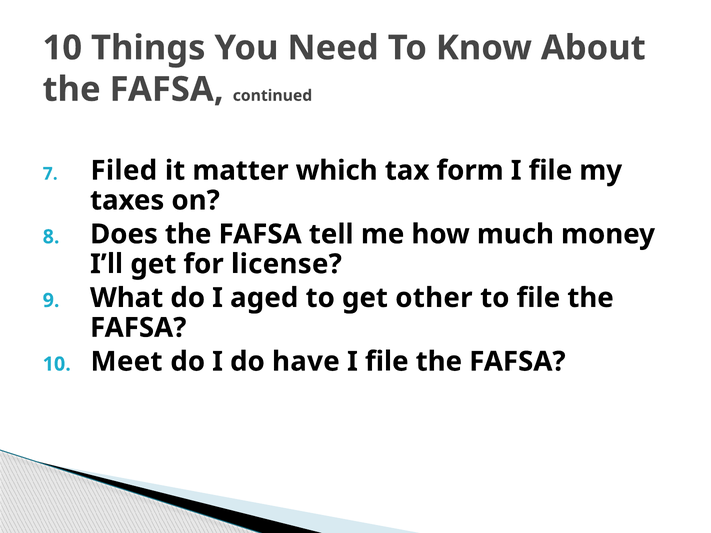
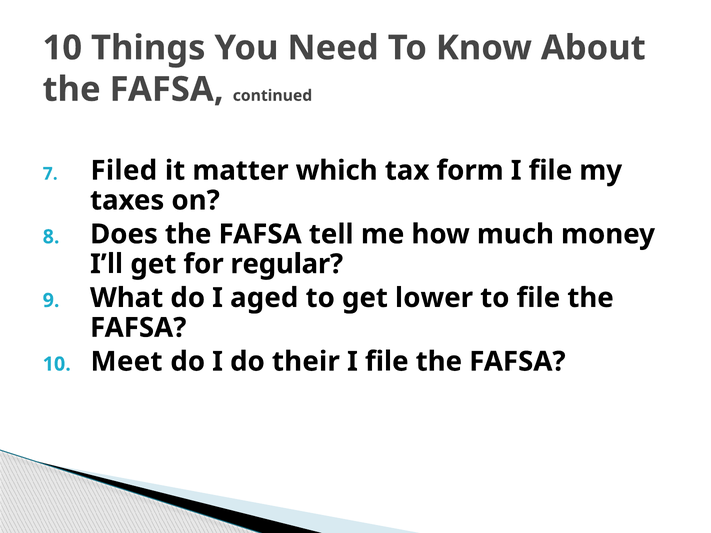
license: license -> regular (287, 264)
other: other -> lower (434, 298)
have: have -> their (306, 362)
